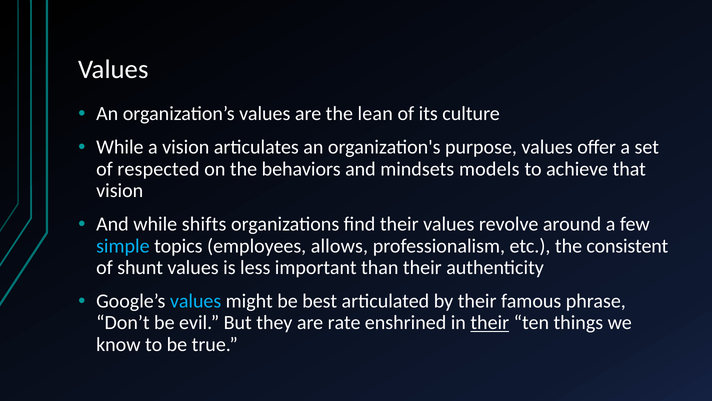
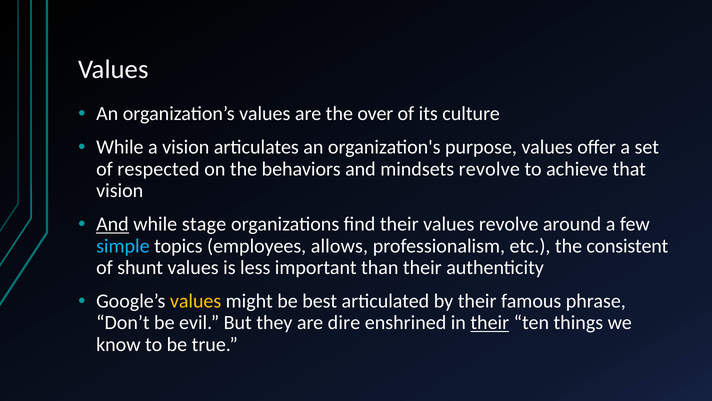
lean: lean -> over (375, 114)
mindsets models: models -> revolve (489, 169)
And underline: none -> present (112, 224)
shifts: shifts -> stage (204, 224)
values colour: light blue -> yellow (196, 301)
rate: rate -> dire (344, 323)
